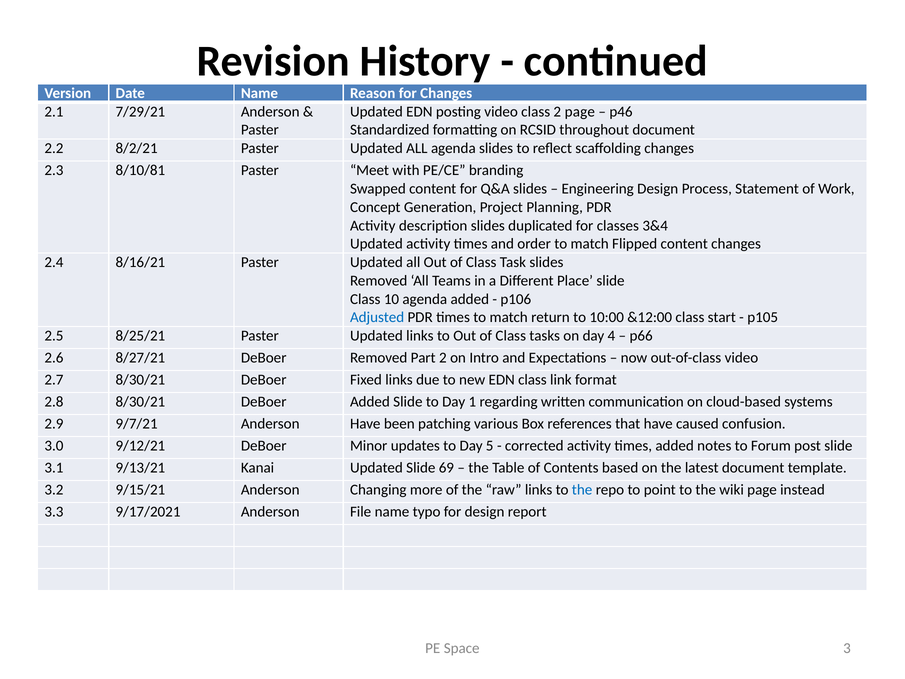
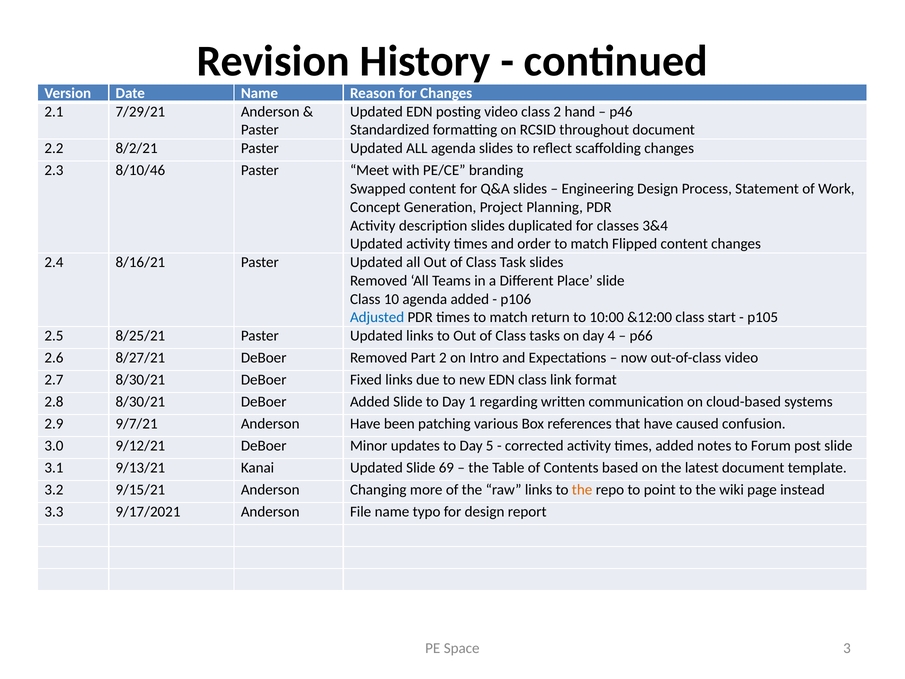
2 page: page -> hand (580, 112)
8/10/81: 8/10/81 -> 8/10/46 (140, 170)
the colour: blue -> orange (582, 490)
